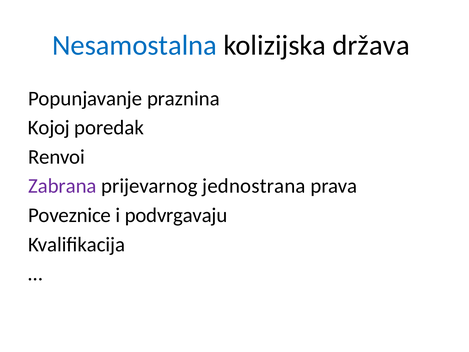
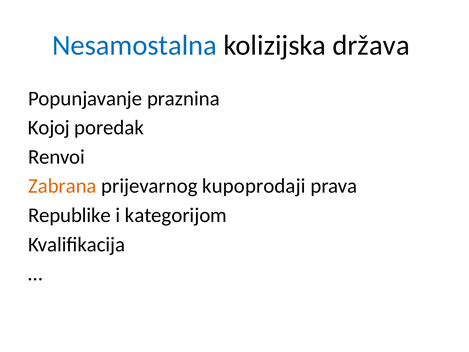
Zabrana colour: purple -> orange (62, 186)
jednostrana: jednostrana -> kupoprodaji (254, 186)
Poveznice: Poveznice -> Republike (69, 215)
podvrgavaju: podvrgavaju -> kategorijom (176, 215)
